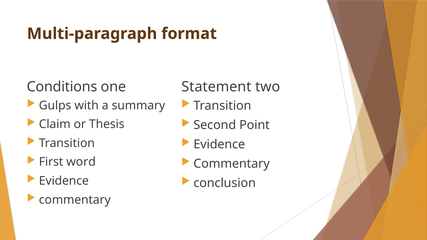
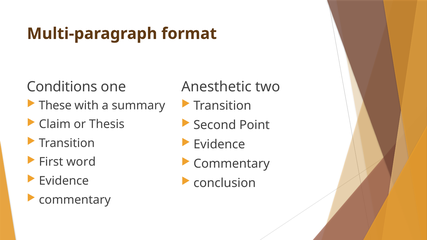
Statement: Statement -> Anesthetic (216, 87)
Gulps: Gulps -> These (55, 106)
